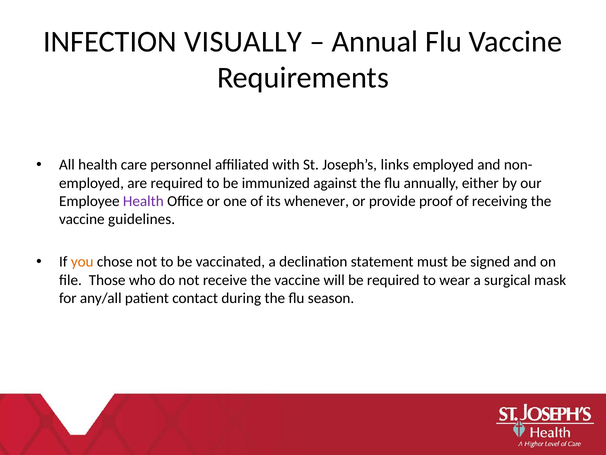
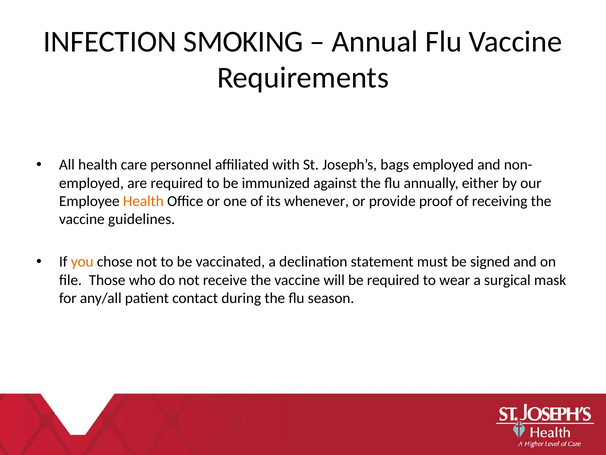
VISUALLY: VISUALLY -> SMOKING (243, 42)
links: links -> bags (395, 165)
Health colour: purple -> orange (143, 201)
